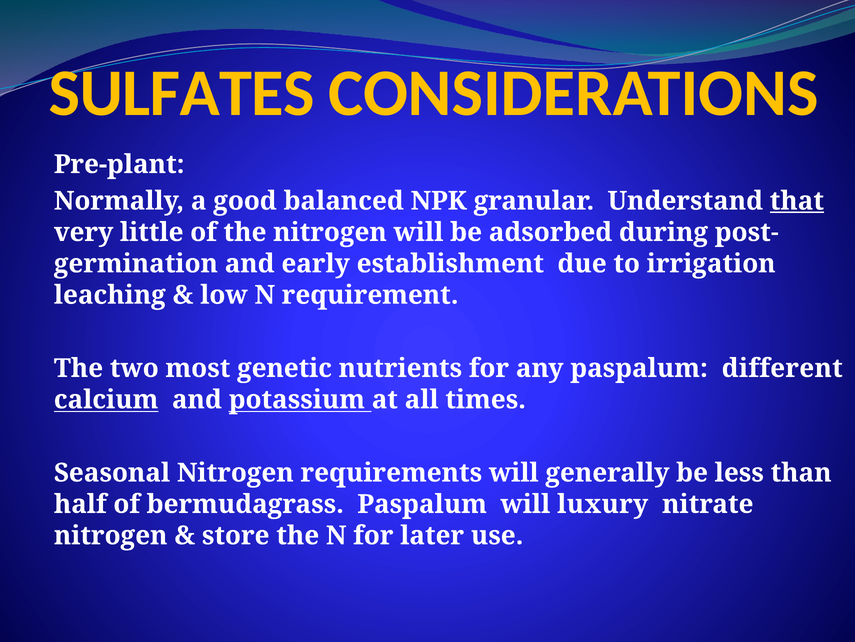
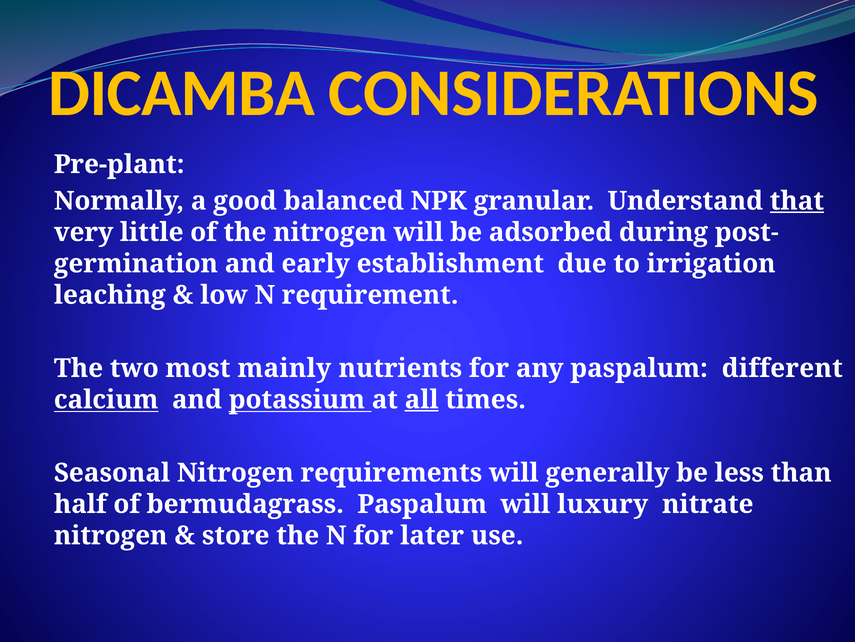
SULFATES: SULFATES -> DICAMBA (182, 93)
genetic: genetic -> mainly (284, 368)
all underline: none -> present (422, 399)
